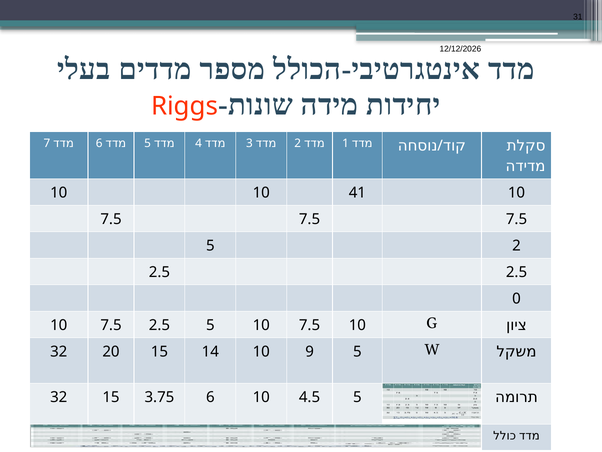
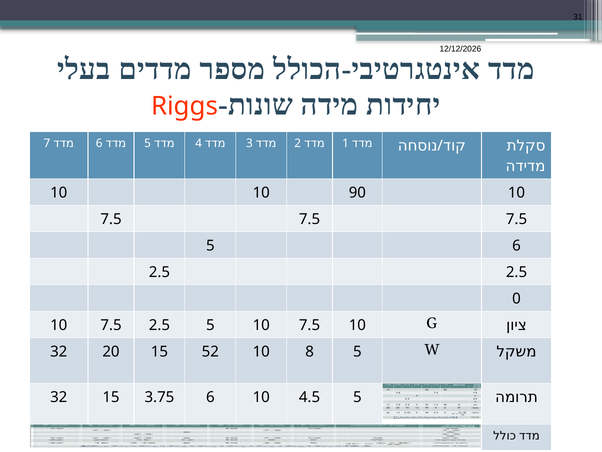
41: 41 -> 90 (357, 192)
5 2: 2 -> 6 (517, 245)
14: 14 -> 52 (210, 351)
9: 9 -> 8 (310, 351)
